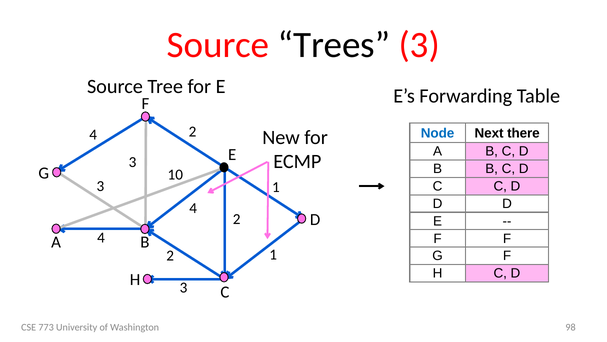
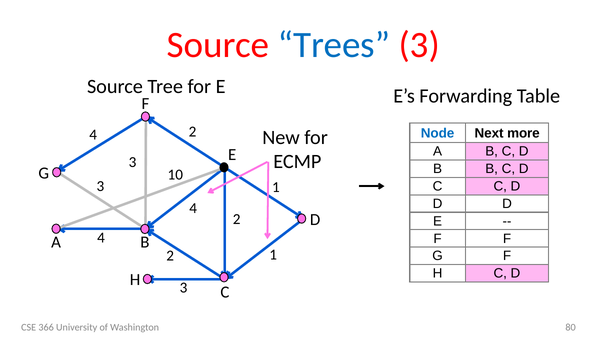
Trees colour: black -> blue (334, 45)
there: there -> more (523, 133)
773: 773 -> 366 (46, 327)
98: 98 -> 80 (571, 327)
